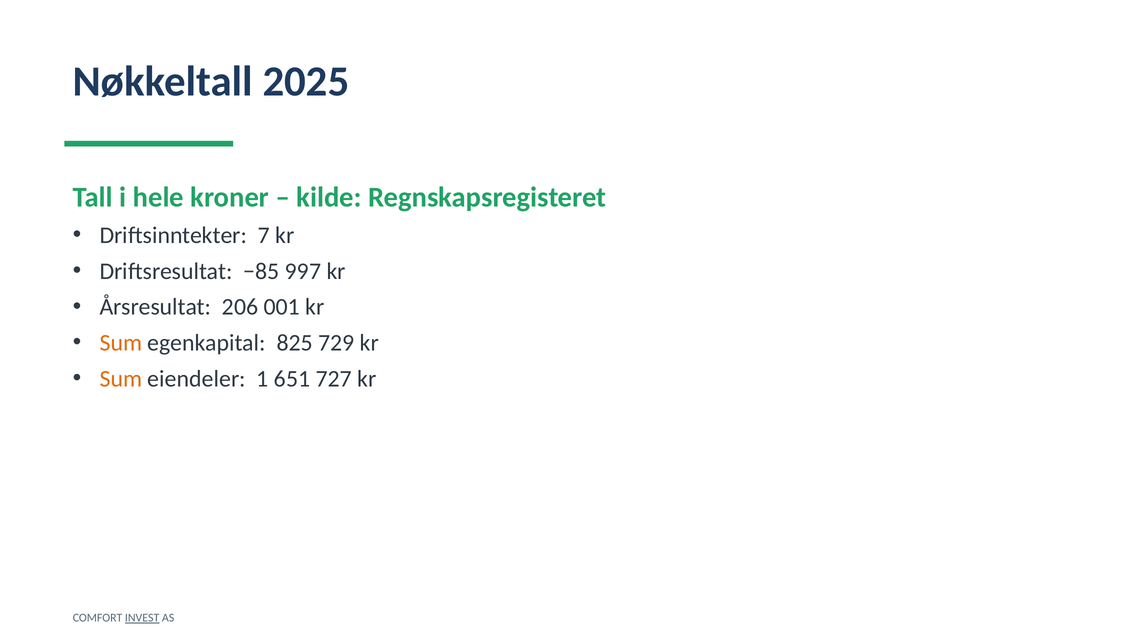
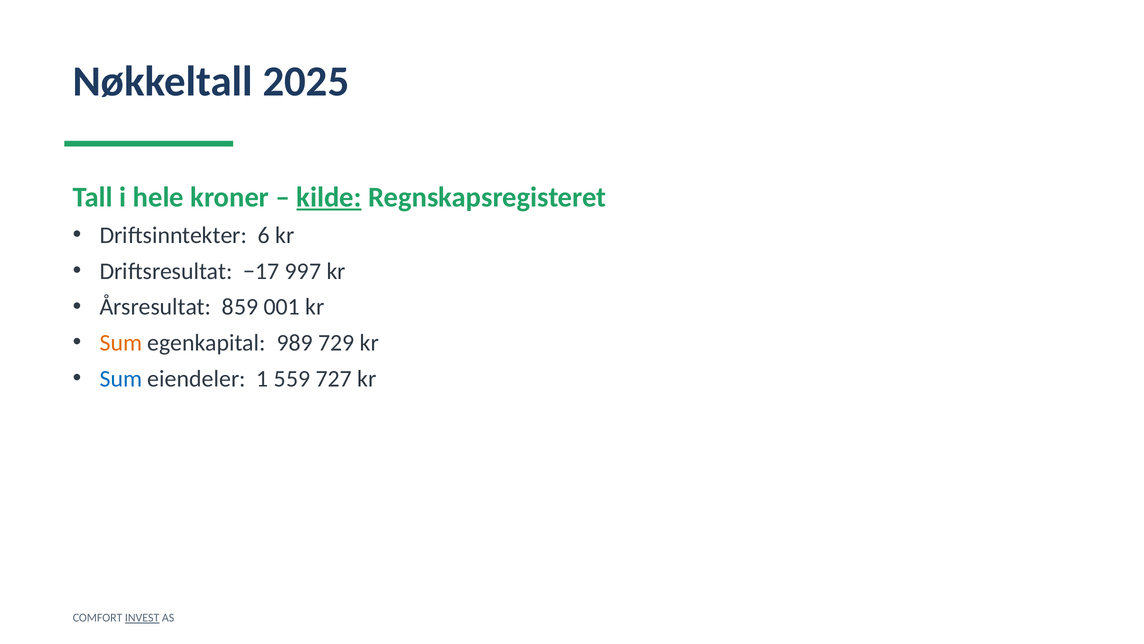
kilde underline: none -> present (329, 197)
7: 7 -> 6 (264, 235)
−85: −85 -> −17 (261, 271)
206: 206 -> 859 (240, 307)
825: 825 -> 989 (295, 343)
Sum colour: orange -> blue (121, 378)
651: 651 -> 559 (292, 378)
